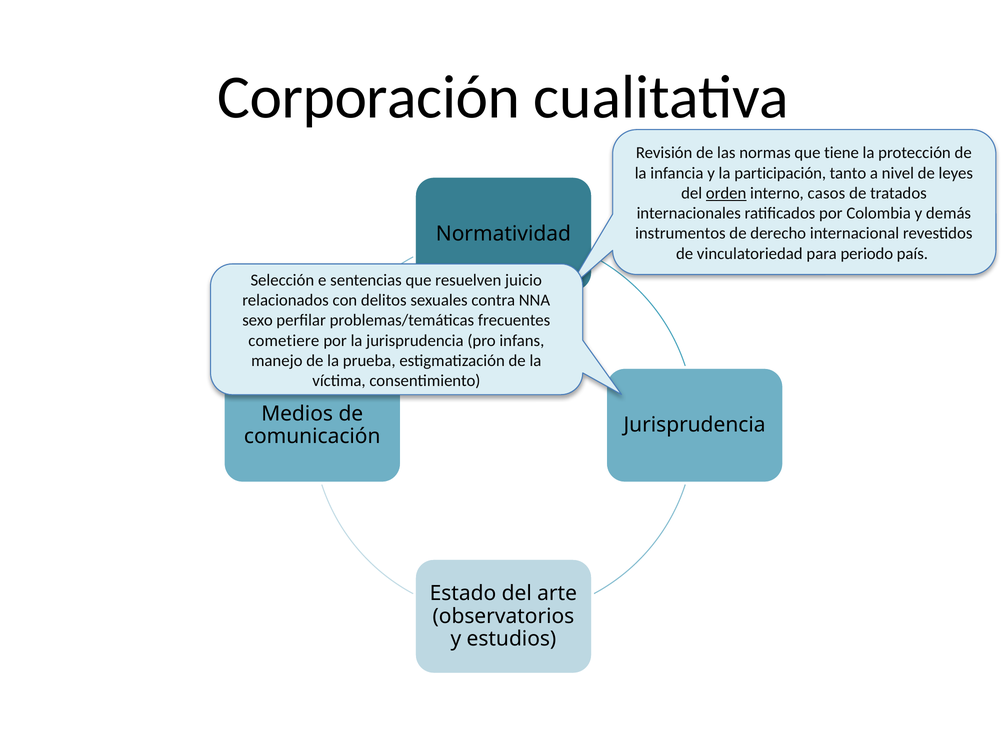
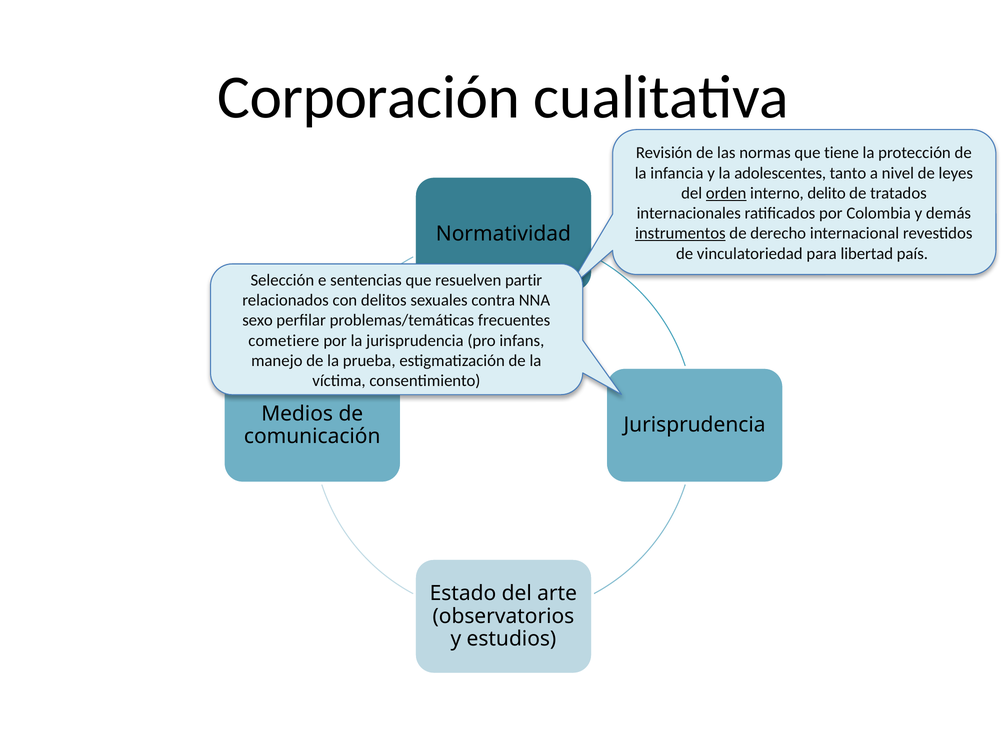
participación: participación -> adolescentes (780, 173)
casos: casos -> delito (827, 193)
instrumentos underline: none -> present (680, 233)
periodo: periodo -> libertad (867, 254)
juicio: juicio -> partir (524, 280)
